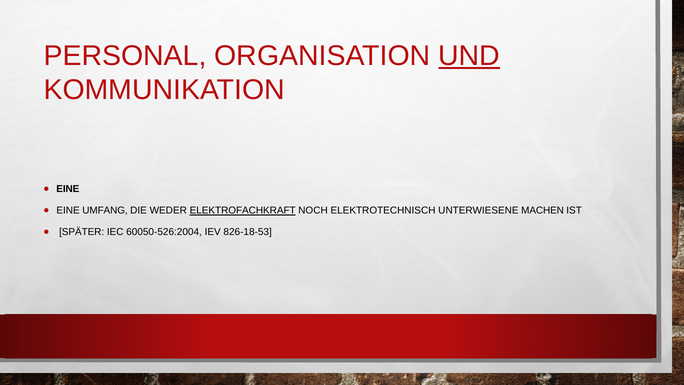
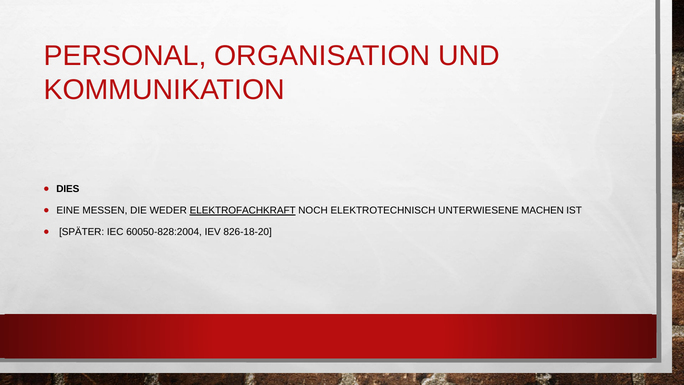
UND underline: present -> none (469, 56)
EINE: EINE -> DIES (68, 189)
UMFANG: UMFANG -> MESSEN (105, 211)
60050-526:2004: 60050-526:2004 -> 60050-828:2004 (164, 232)
826-18-53: 826-18-53 -> 826-18-20 (248, 232)
